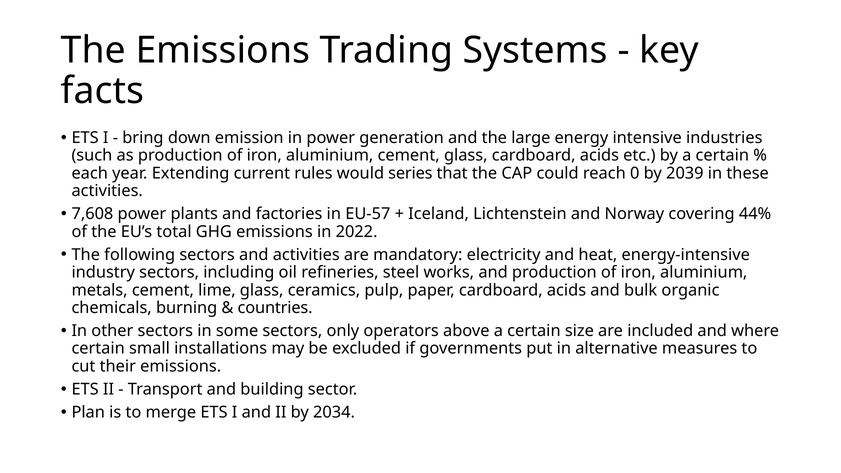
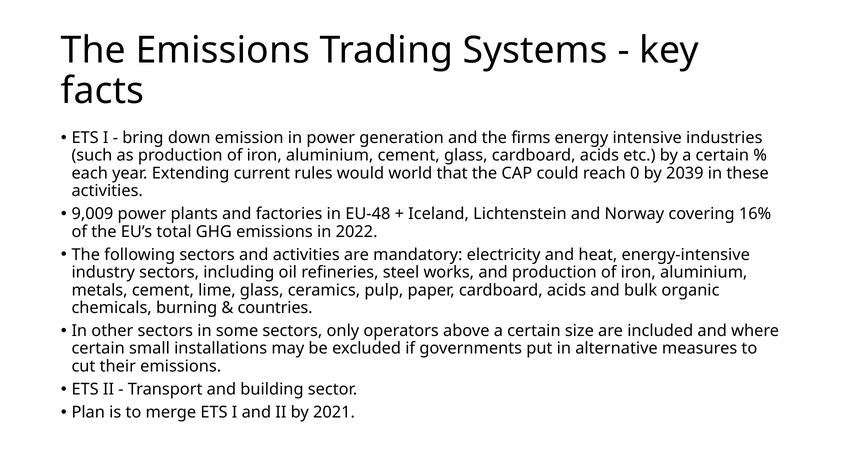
large: large -> firms (531, 138)
series: series -> world (410, 173)
7,608: 7,608 -> 9,009 (92, 214)
EU-57: EU-57 -> EU-48 (368, 214)
44%: 44% -> 16% (755, 214)
2034: 2034 -> 2021 (334, 412)
